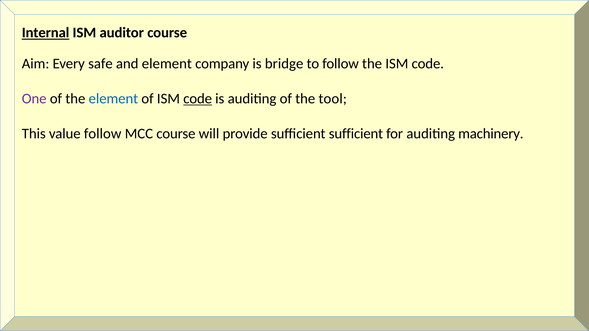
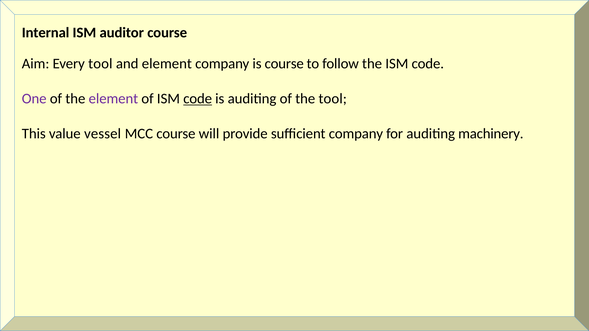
Internal underline: present -> none (46, 33)
Every safe: safe -> tool (100, 64)
is bridge: bridge -> course (284, 64)
element colour: blue -> purple (113, 99)
value follow: follow -> vessel (103, 134)
sufficient sufficient: sufficient -> company (356, 134)
